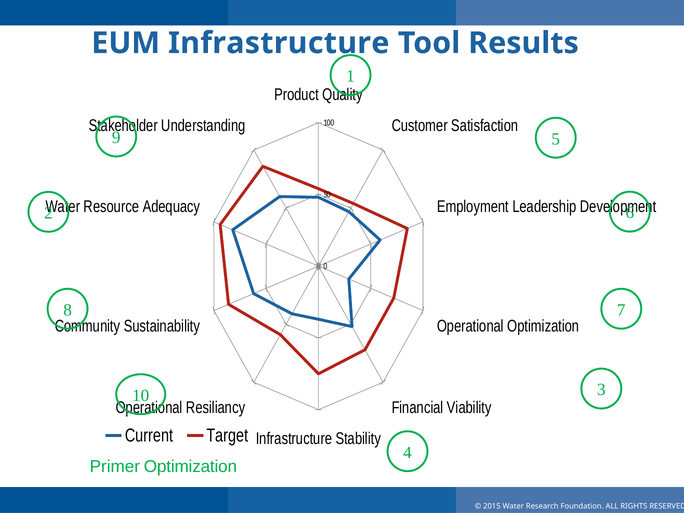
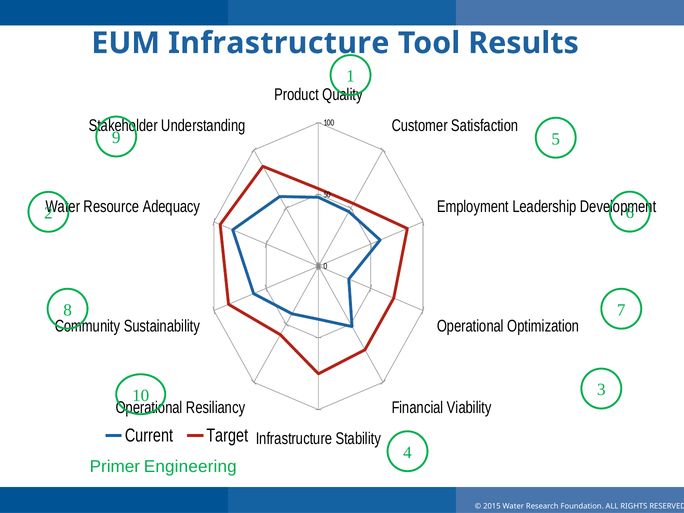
Primer Optimization: Optimization -> Engineering (190, 467)
